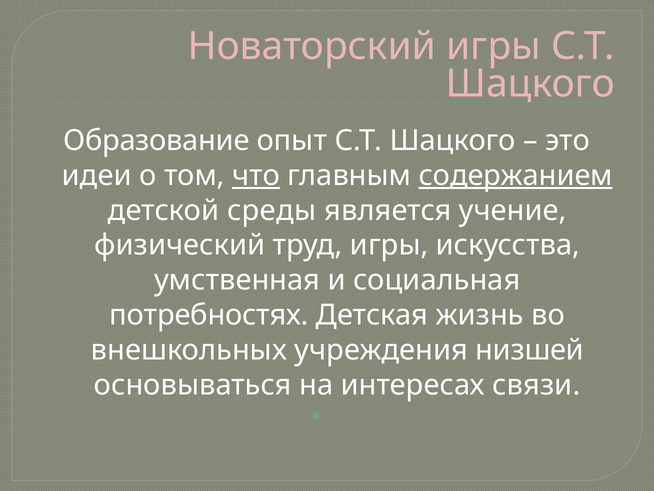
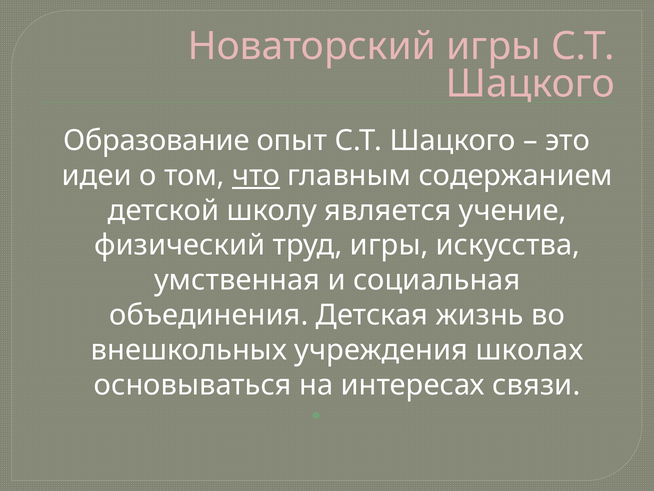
содержанием underline: present -> none (516, 175)
среды: среды -> школу (272, 210)
потребностях: потребностях -> объединения (209, 315)
низшей: низшей -> школах (529, 350)
